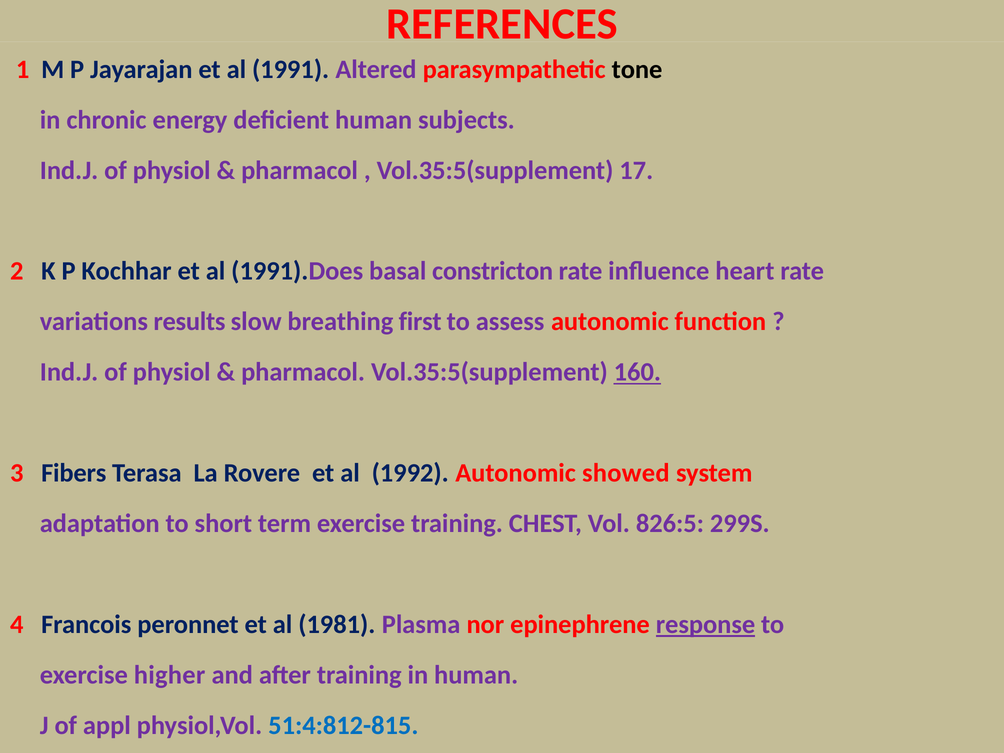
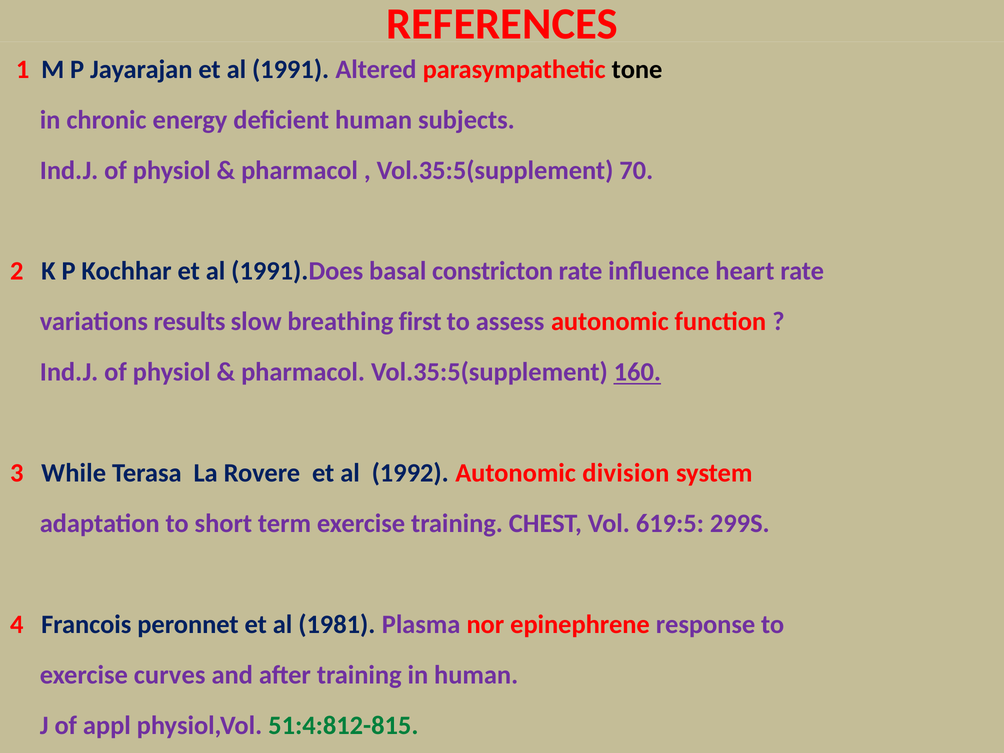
17: 17 -> 70 (636, 170)
Fibers: Fibers -> While (74, 473)
showed: showed -> division (626, 473)
826:5: 826:5 -> 619:5 (670, 524)
response underline: present -> none (705, 625)
higher: higher -> curves (170, 675)
51:4:812-815 colour: blue -> green (343, 726)
